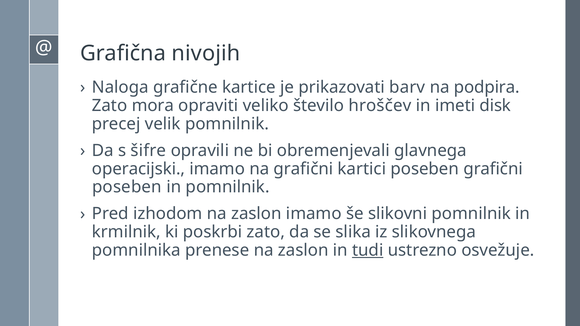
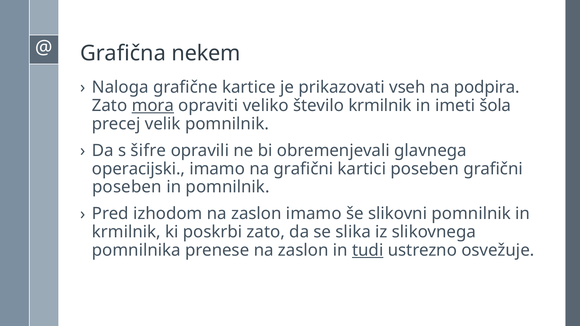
nivojih: nivojih -> nekem (206, 53)
barv: barv -> vseh (407, 87)
mora underline: none -> present (153, 106)
število hroščev: hroščev -> krmilnik (380, 106)
disk: disk -> šola (495, 106)
